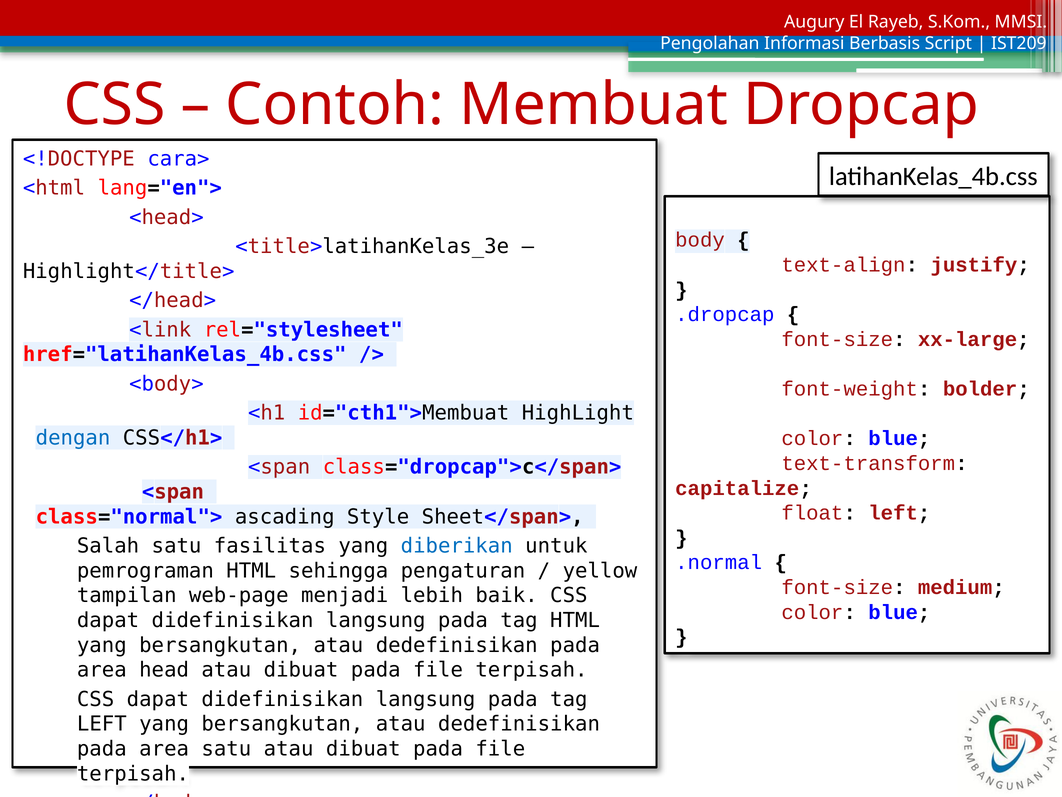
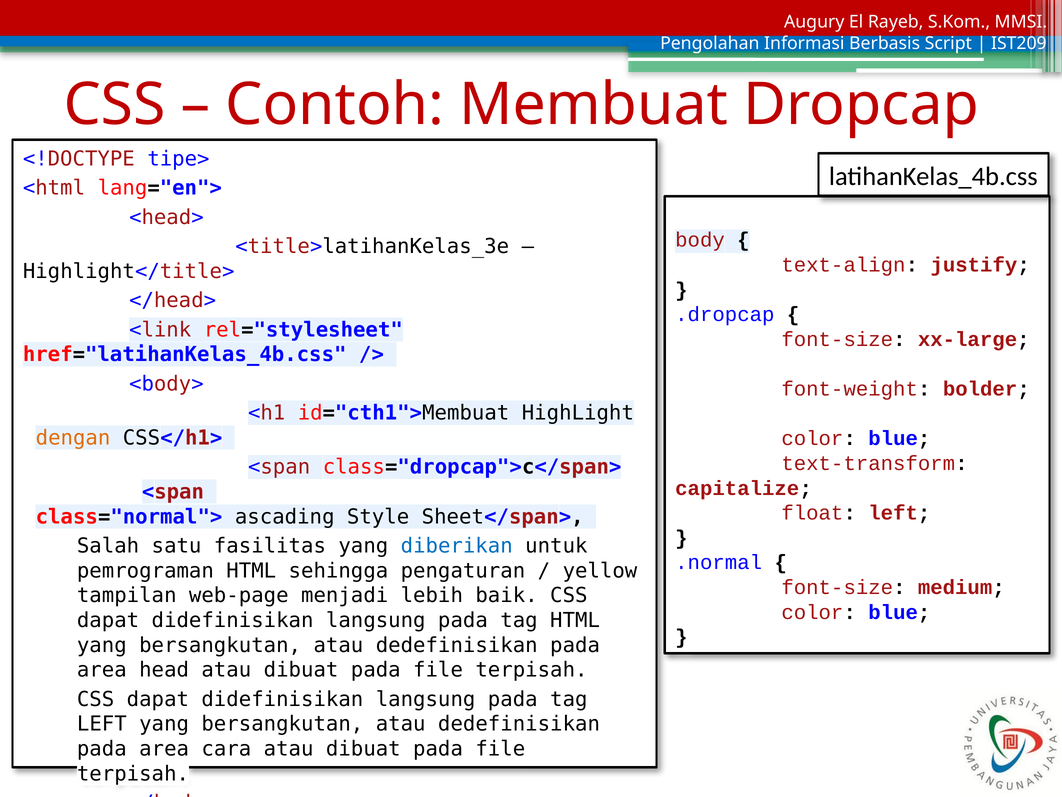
cara>: cara> -> tipe> (178, 159)
dengan colour: blue -> orange (73, 438)
area satu: satu -> cara (226, 748)
